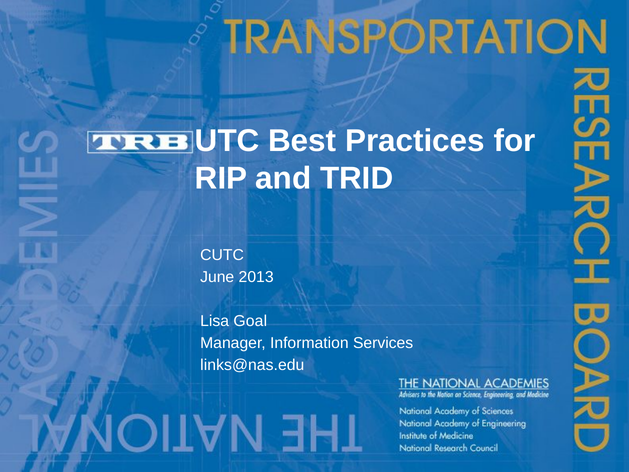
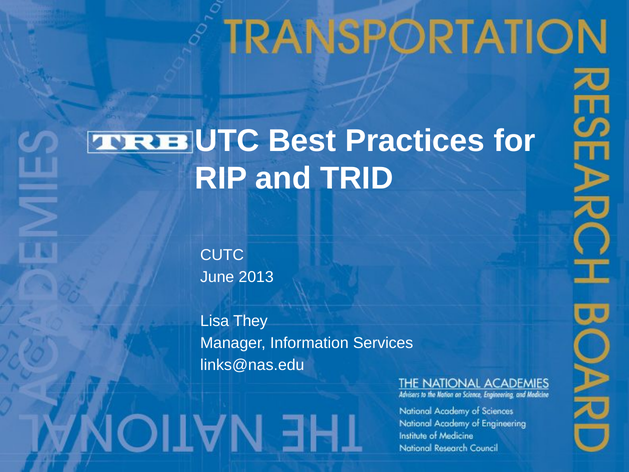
Goal: Goal -> They (250, 321)
